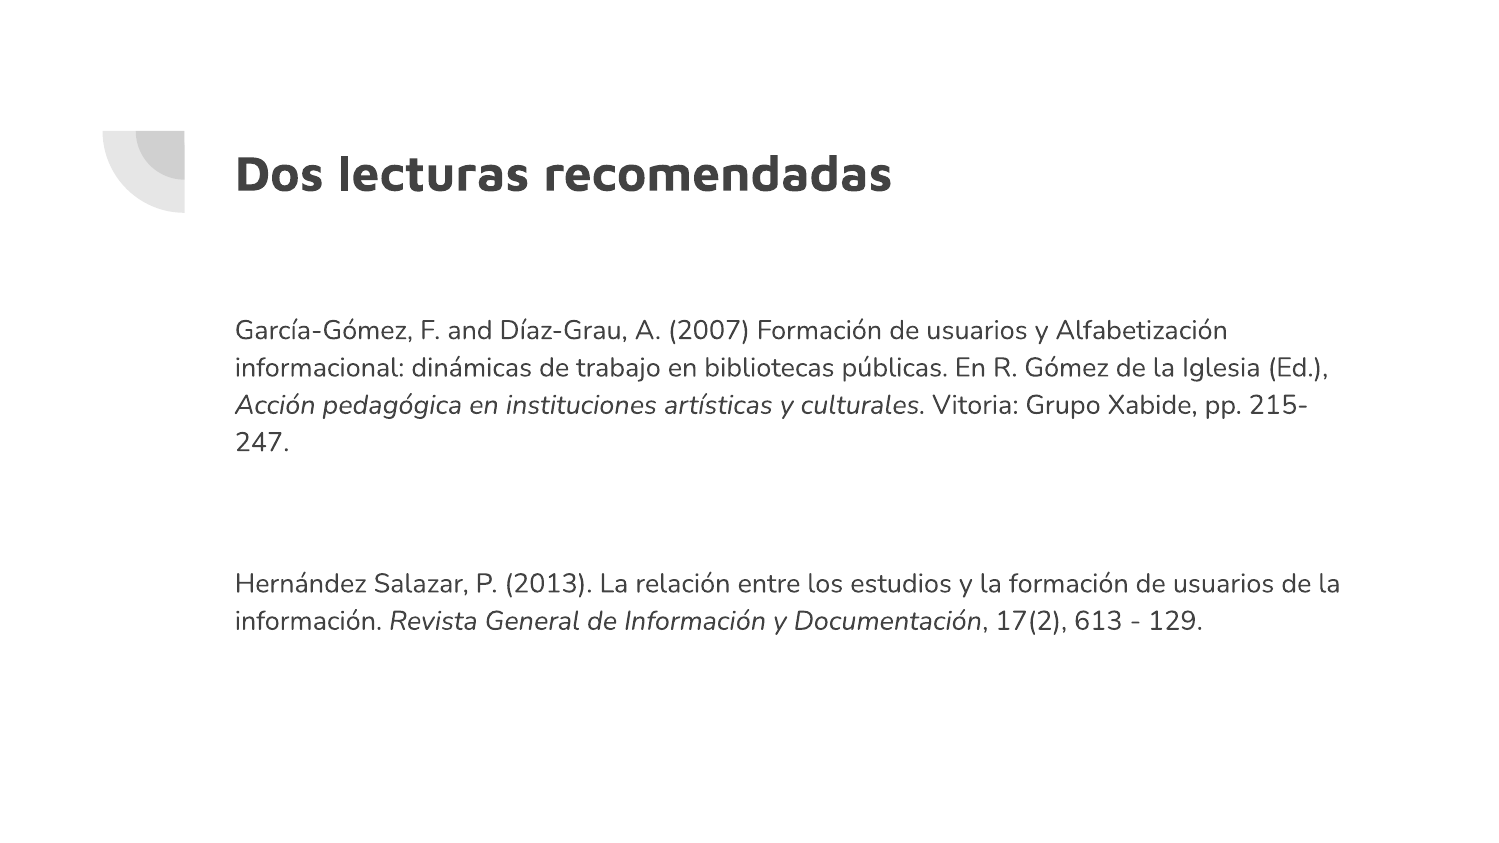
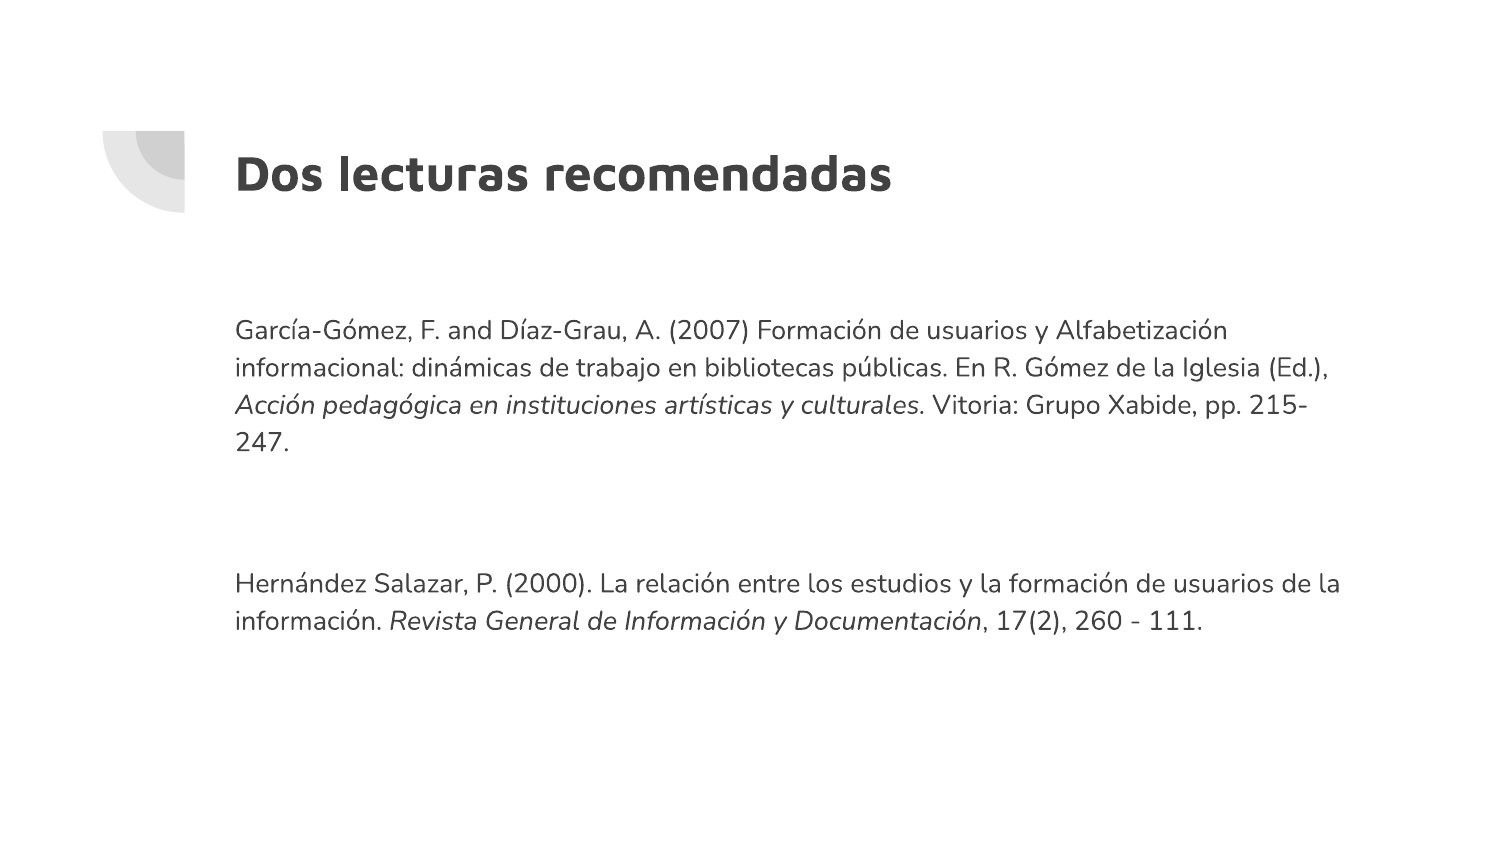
2013: 2013 -> 2000 (548, 584)
613: 613 -> 260 (1098, 621)
129: 129 -> 111 (1175, 621)
